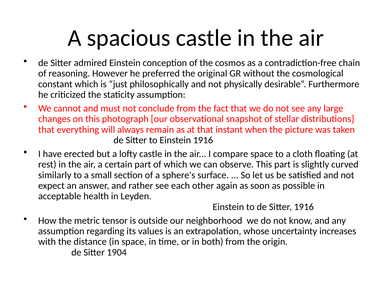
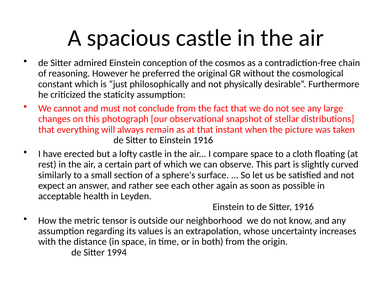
1904: 1904 -> 1994 (117, 252)
